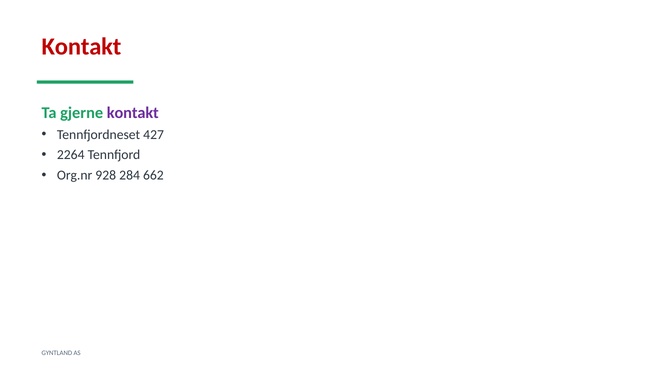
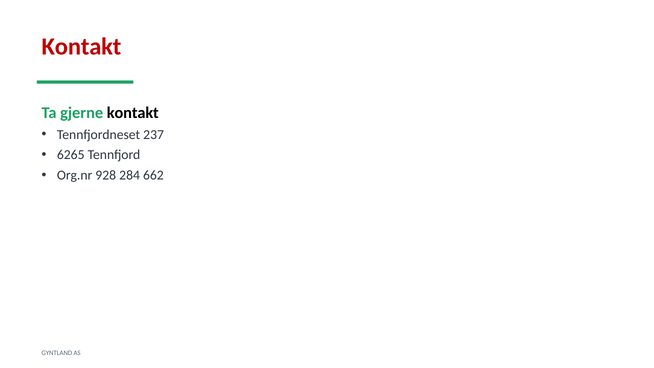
kontakt colour: purple -> black (133, 113)
427: 427 -> 237 (154, 134)
2264: 2264 -> 6265 (71, 155)
